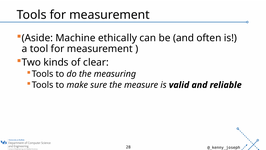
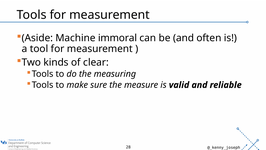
ethically: ethically -> immoral (118, 38)
